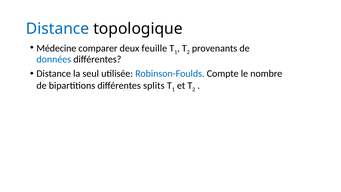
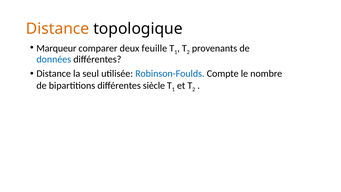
Distance colour: blue -> orange (58, 29)
Médecine: Médecine -> Marqueur (56, 48)
splits: splits -> siècle (154, 85)
